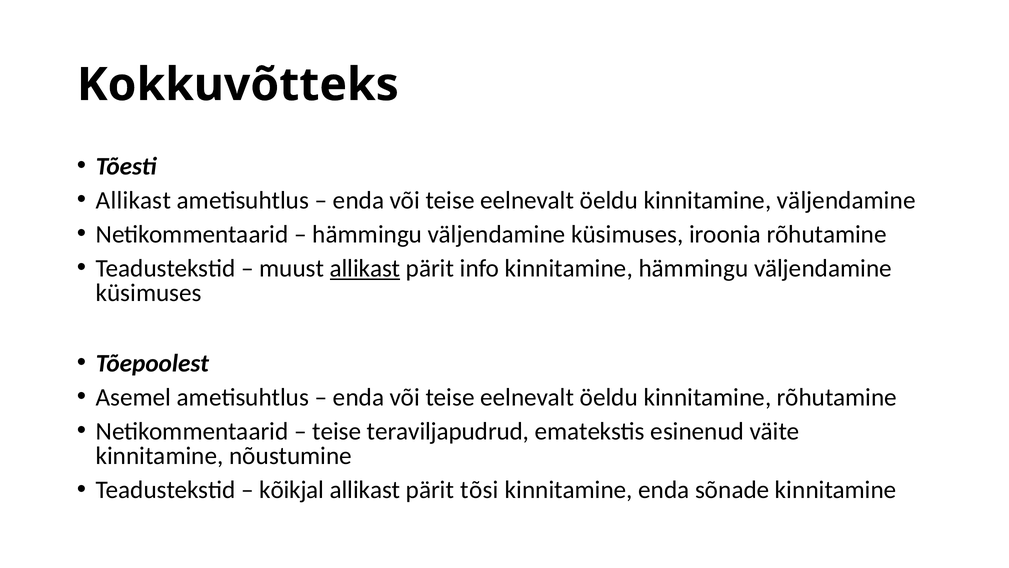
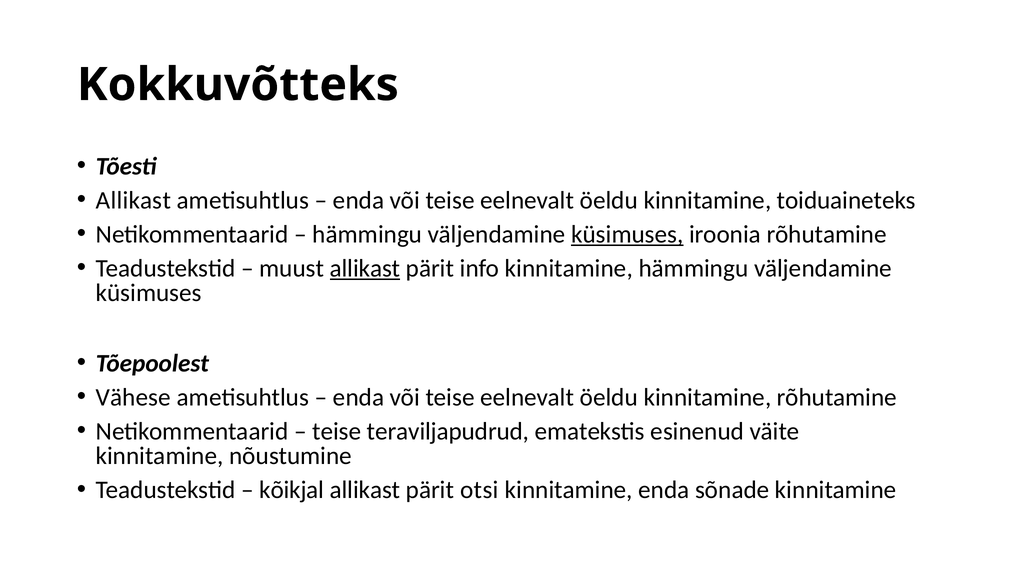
kinnitamine väljendamine: väljendamine -> toiduaineteks (846, 200)
küsimuses underline: none -> present (627, 234)
Asemel: Asemel -> Vähese (133, 397)
tõsi: tõsi -> otsi (479, 490)
